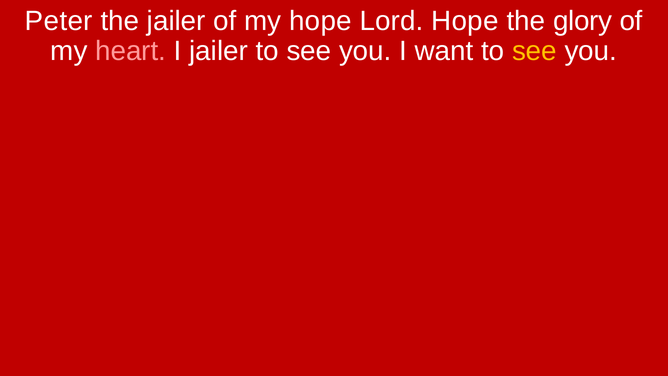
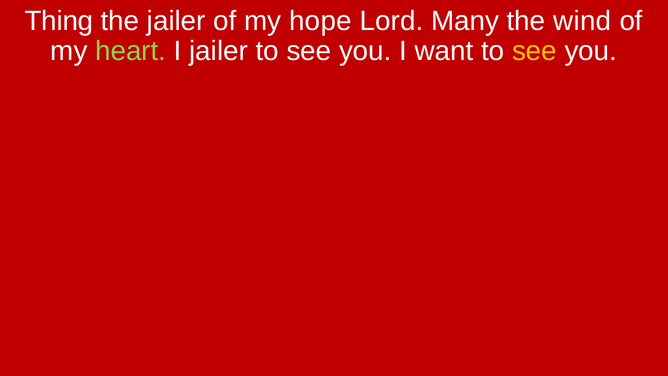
Peter: Peter -> Thing (59, 21)
Lord Hope: Hope -> Many (465, 21)
glory: glory -> wind (582, 21)
heart colour: pink -> light green (131, 51)
